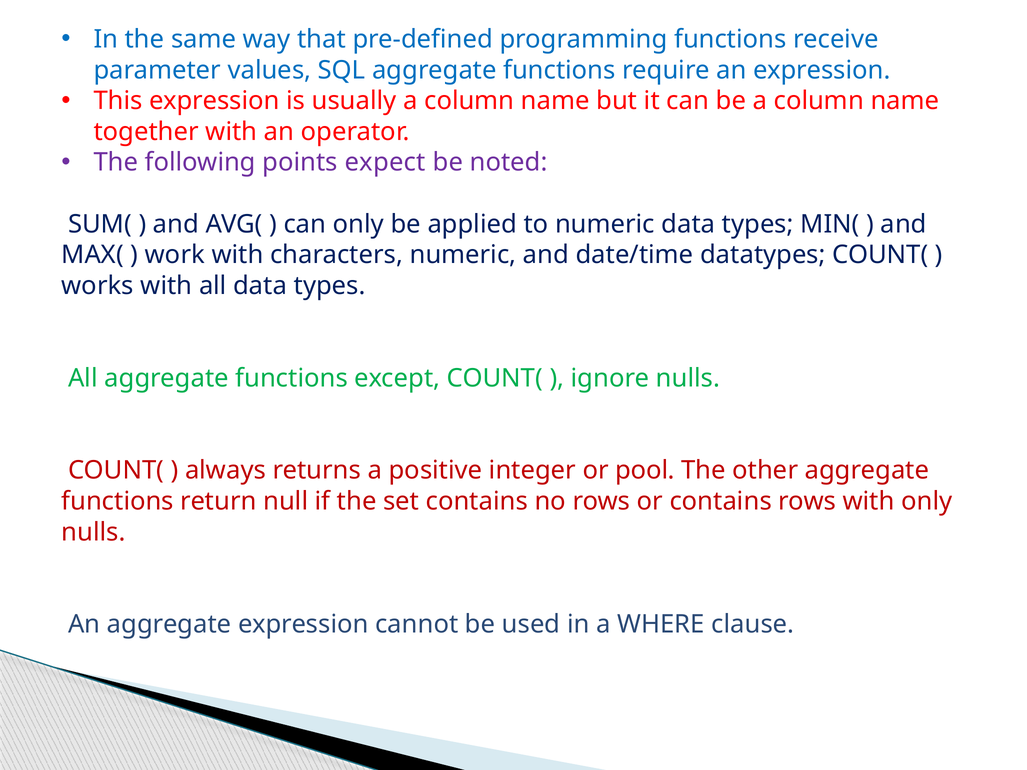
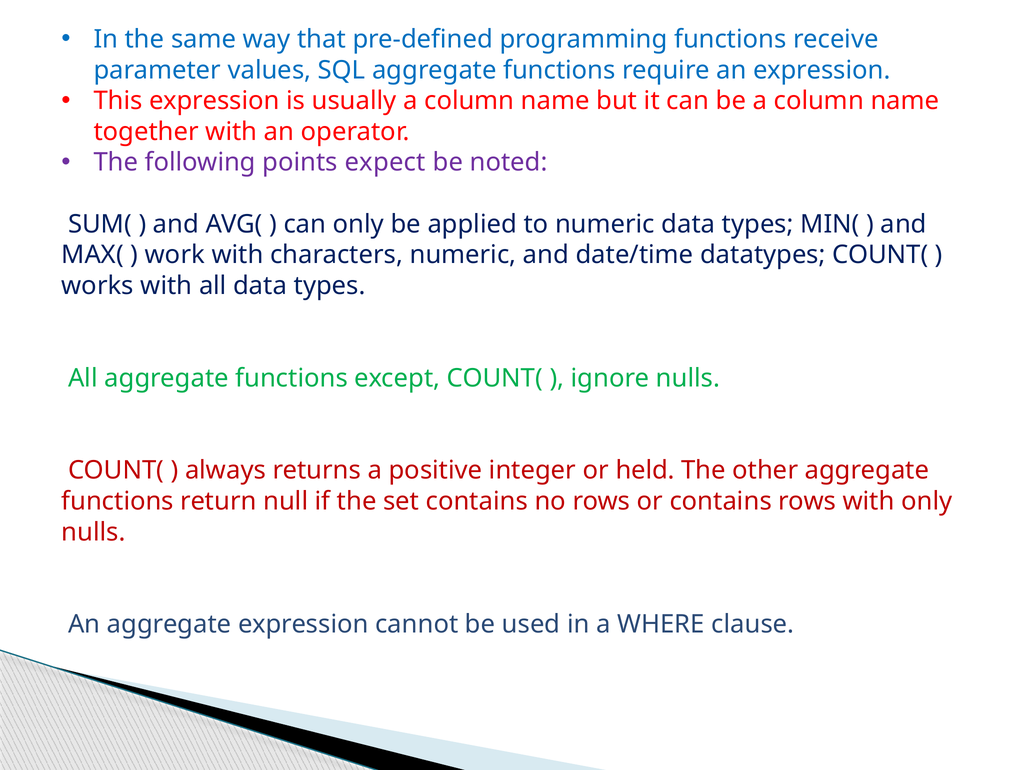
pool: pool -> held (645, 471)
